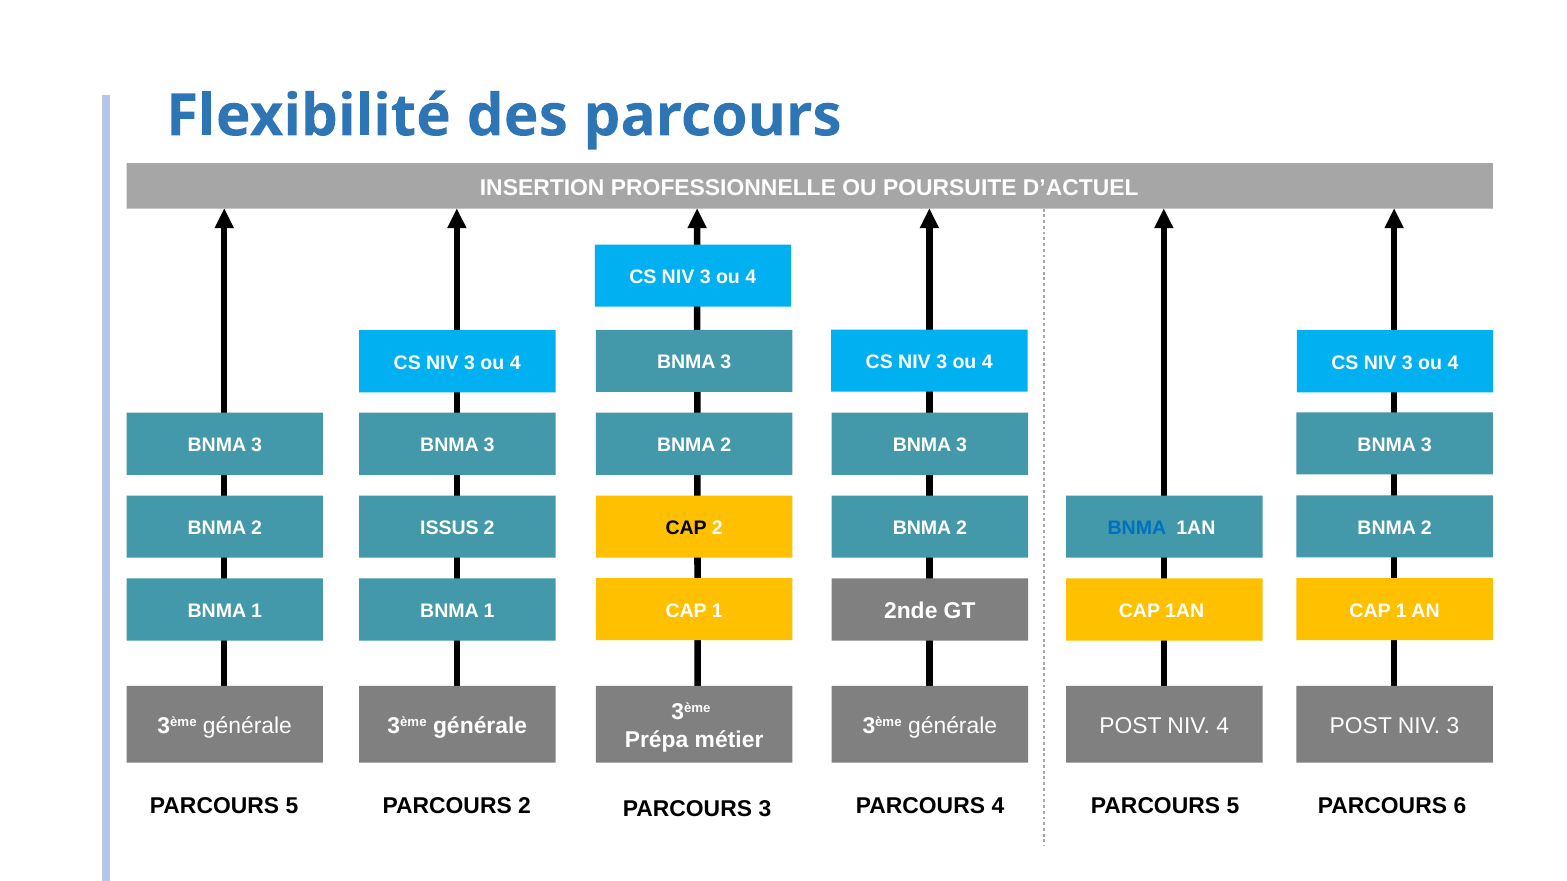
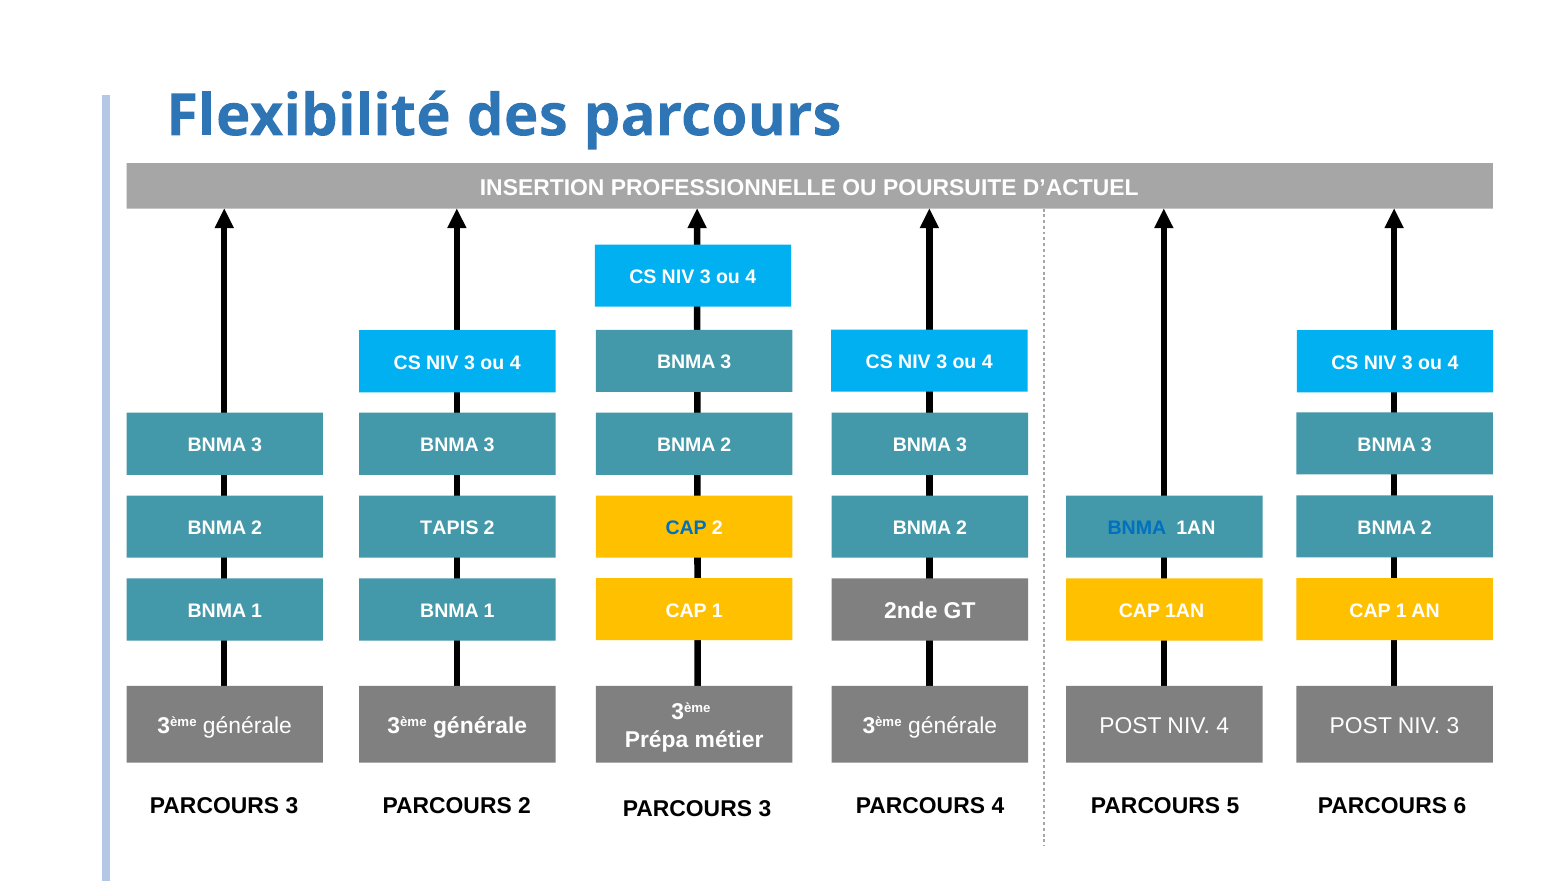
ISSUS: ISSUS -> TAPIS (449, 528)
CAP colour: black -> blue (686, 528)
5: 5 -> 3 (292, 806)
